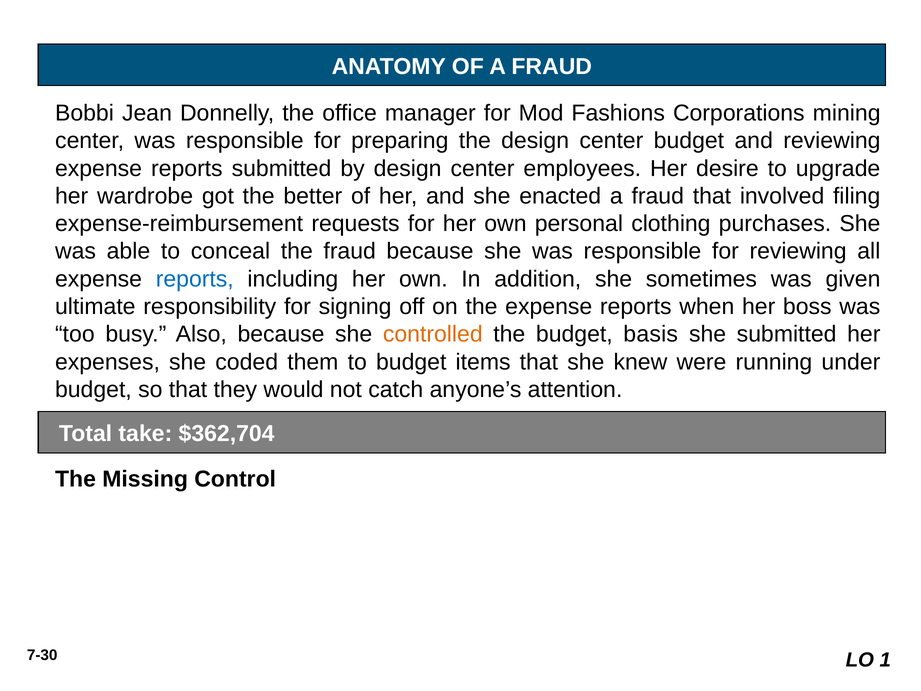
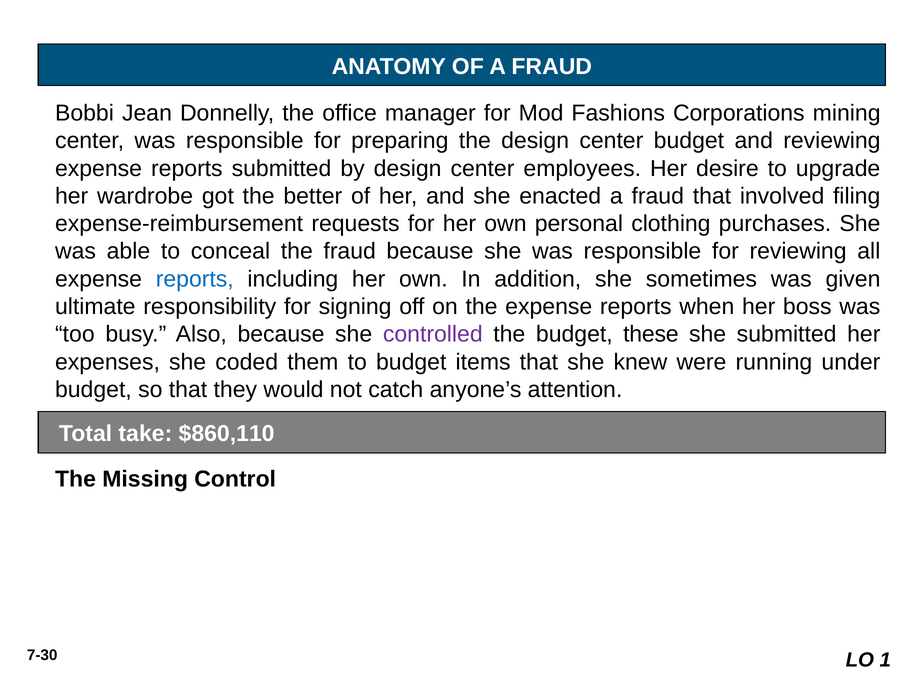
controlled colour: orange -> purple (433, 334)
basis: basis -> these (651, 334)
$362,704: $362,704 -> $860,110 (227, 434)
